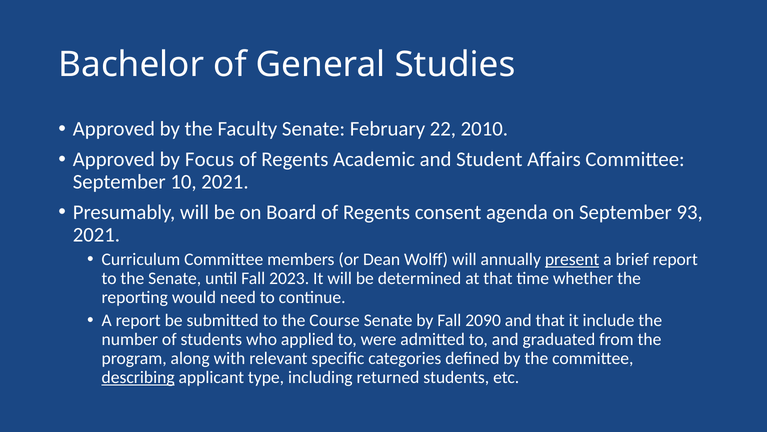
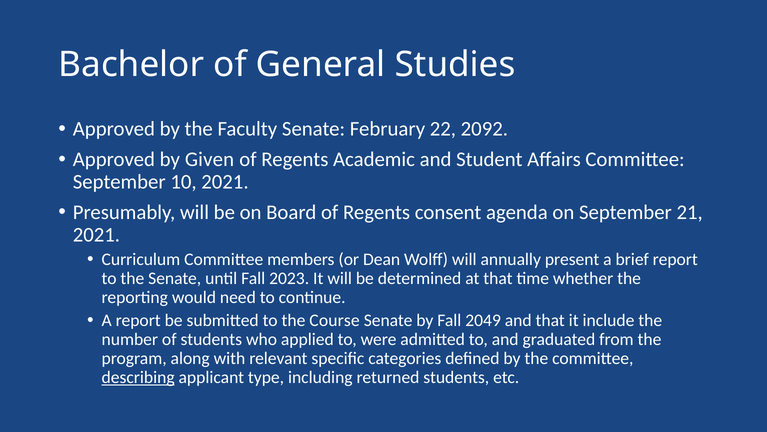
2010: 2010 -> 2092 (484, 129)
Focus: Focus -> Given (210, 159)
93: 93 -> 21 (690, 212)
present underline: present -> none (572, 259)
2090: 2090 -> 2049 (483, 320)
